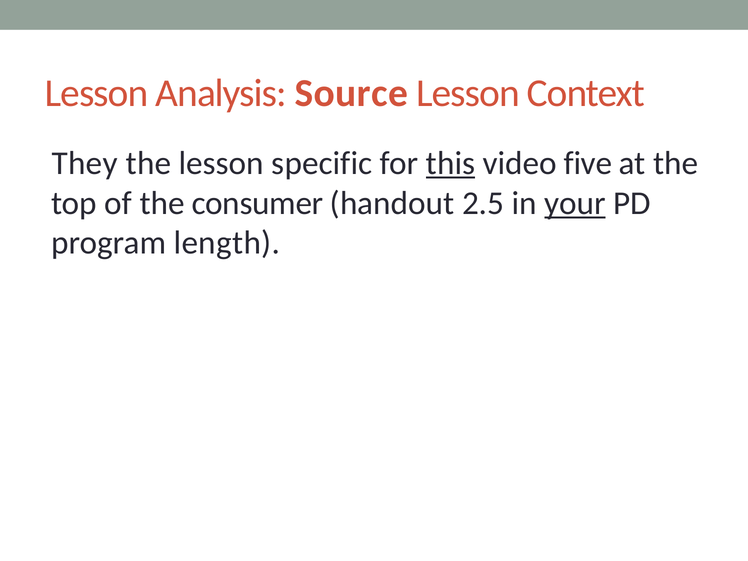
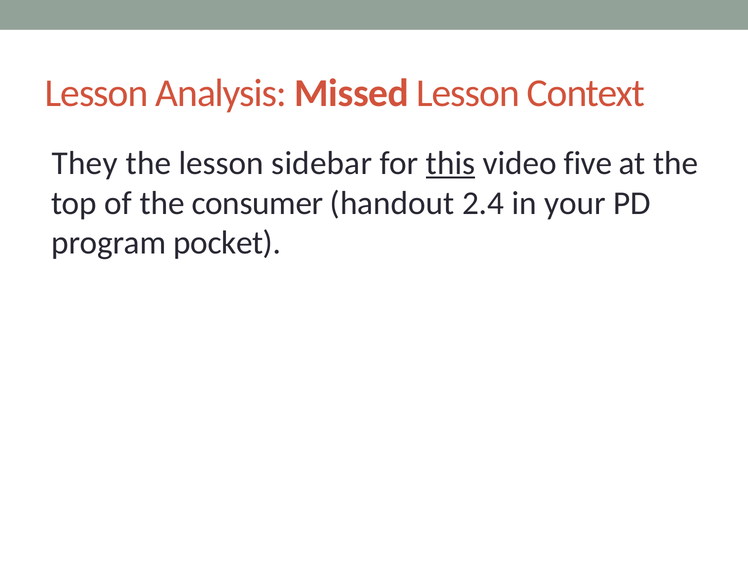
Source: Source -> Missed (352, 93)
specific: specific -> sidebar (322, 163)
2.5: 2.5 -> 2.4 (483, 203)
your underline: present -> none (575, 203)
length: length -> pocket (227, 243)
